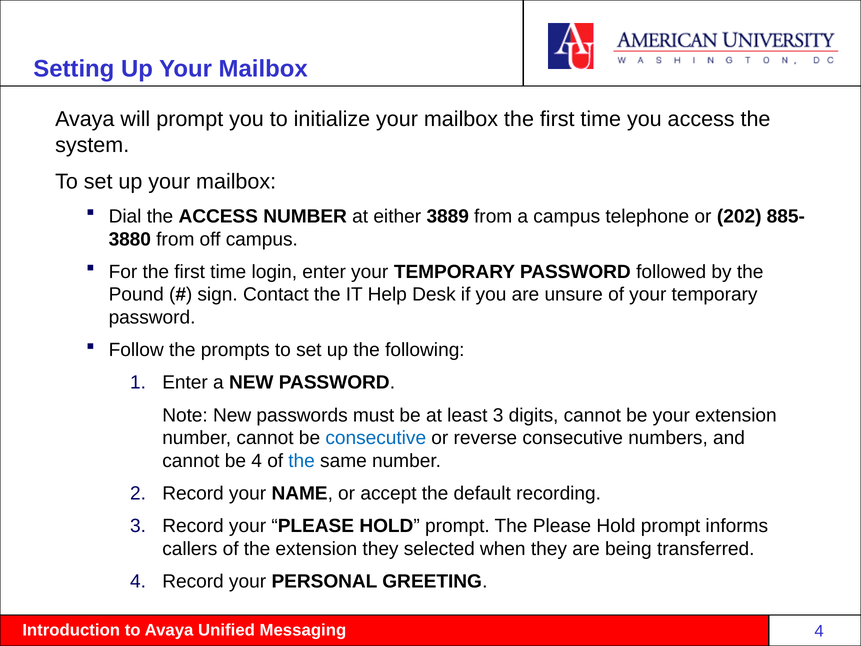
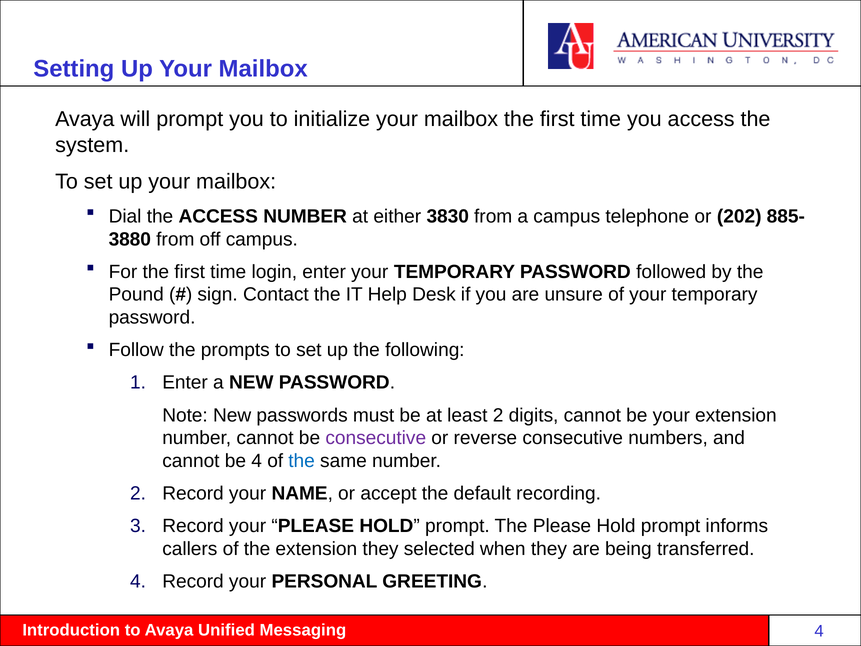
3889: 3889 -> 3830 (448, 216)
least 3: 3 -> 2 (498, 415)
consecutive colour: blue -> purple (376, 438)
